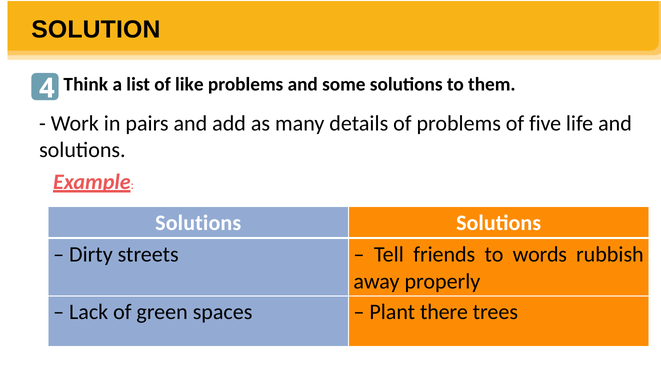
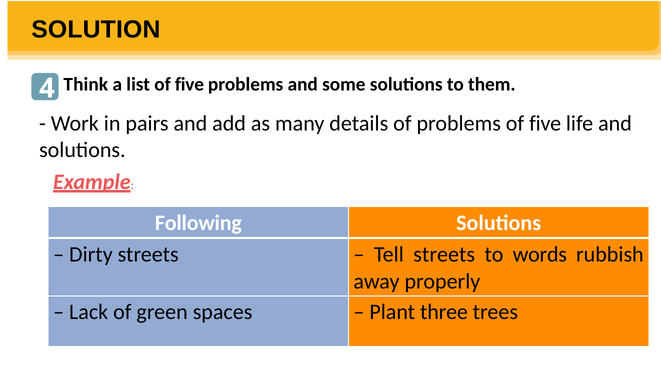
list of like: like -> five (189, 84)
Solutions: Solutions -> Following (198, 223)
Tell friends: friends -> streets (444, 254)
there: there -> three (444, 312)
